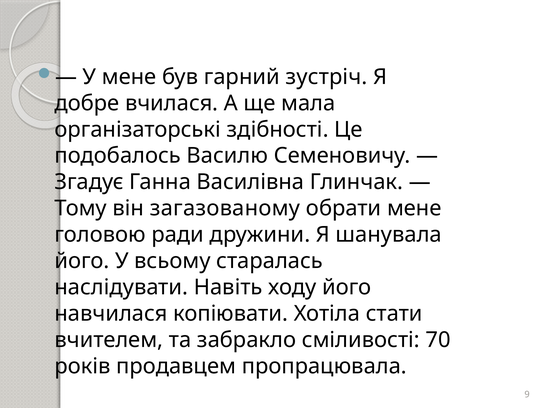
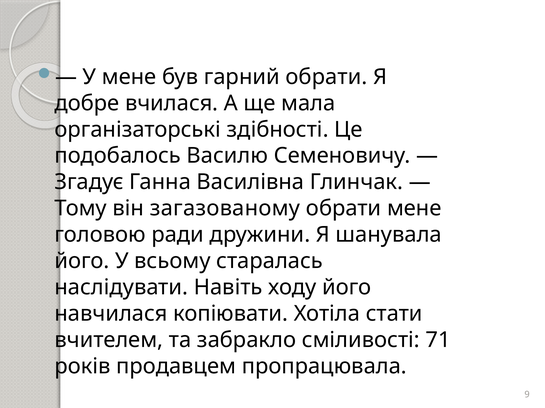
гарний зустріч: зустріч -> обрати (326, 77)
70: 70 -> 71 (438, 340)
